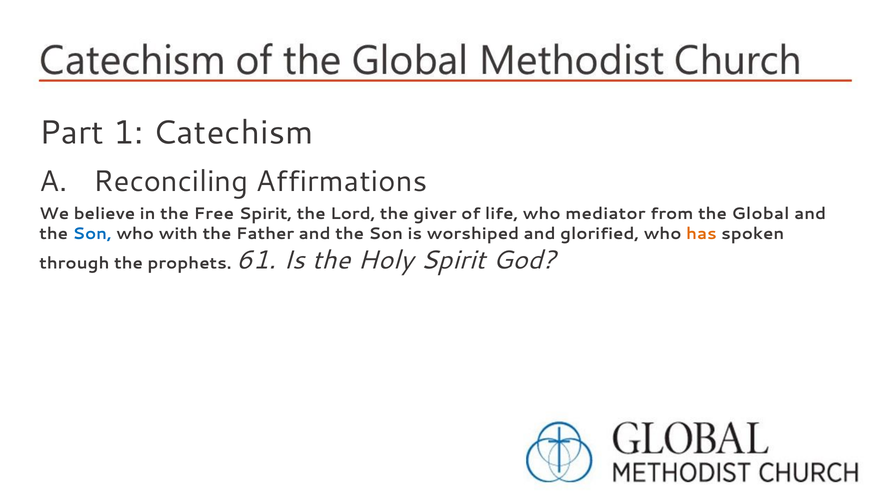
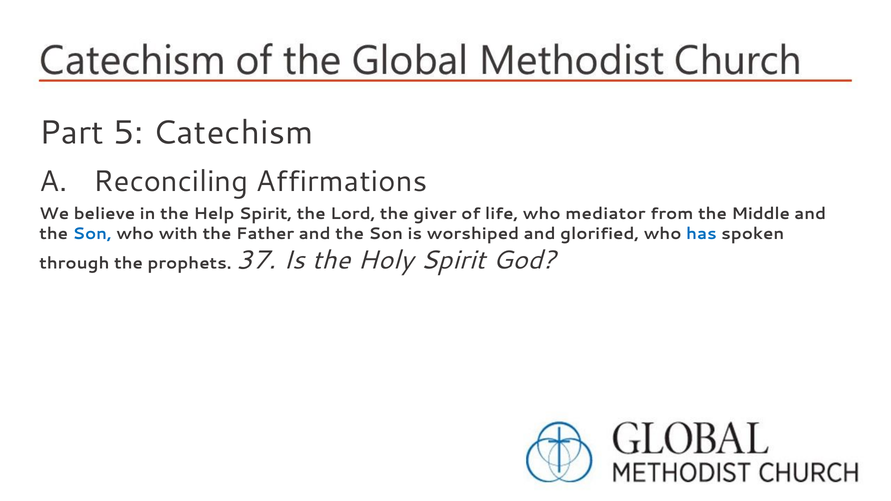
1: 1 -> 5 (128, 133)
Free: Free -> Help (214, 214)
Global: Global -> Middle (761, 214)
has colour: orange -> blue (701, 234)
61: 61 -> 37 (256, 260)
